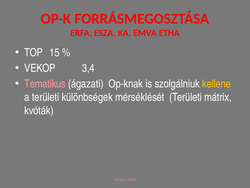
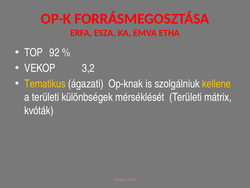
15: 15 -> 92 (54, 52)
3,4: 3,4 -> 3,2 (88, 68)
Tematikus colour: pink -> yellow (45, 84)
